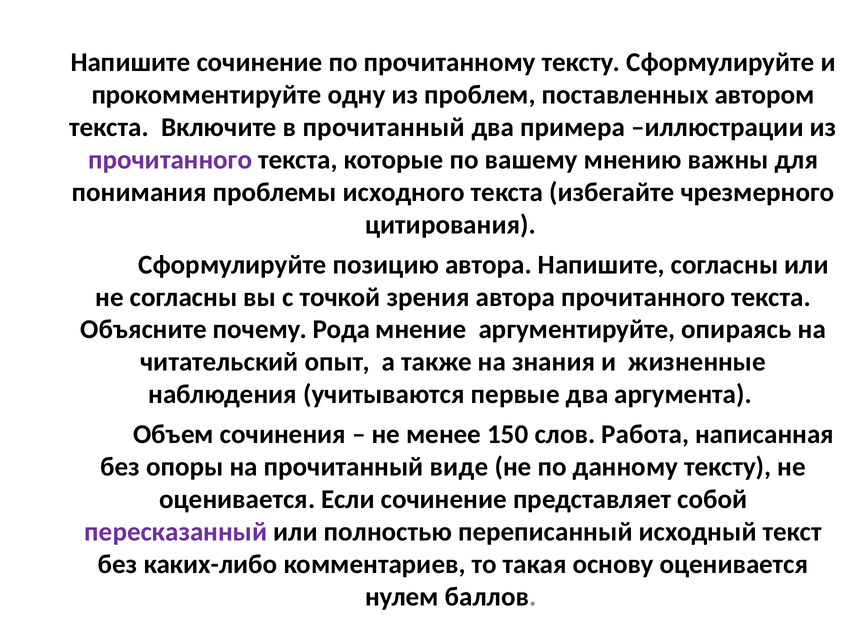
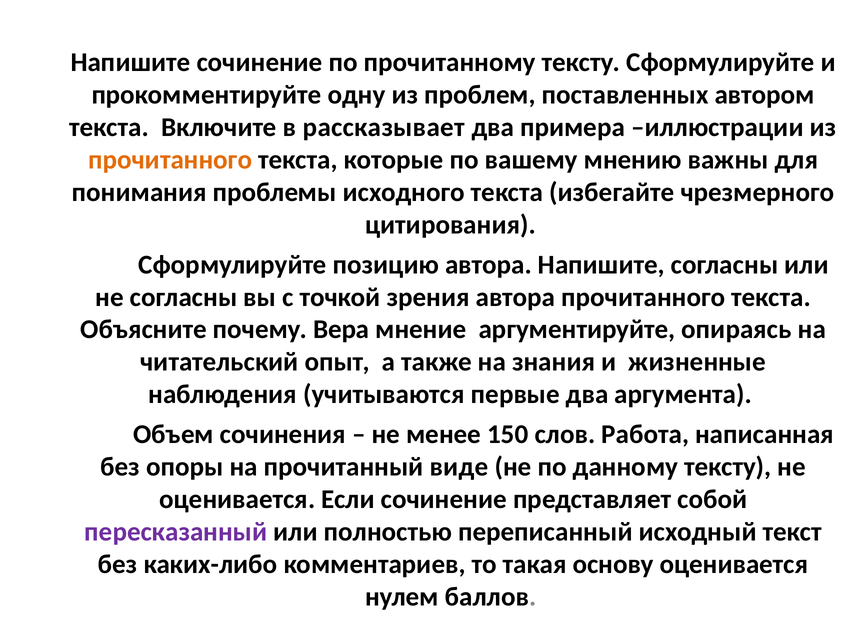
в прочитанный: прочитанный -> рассказывает (384, 127)
прочитанного colour: purple -> orange (170, 160)
Рода: Рода -> Вера (341, 330)
